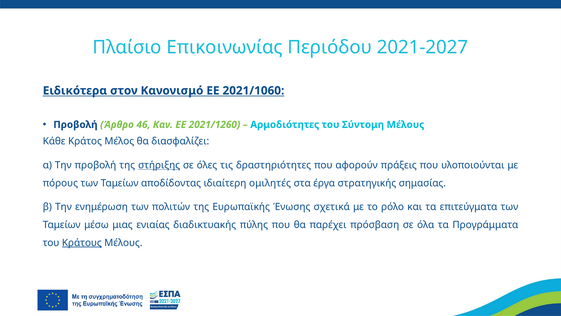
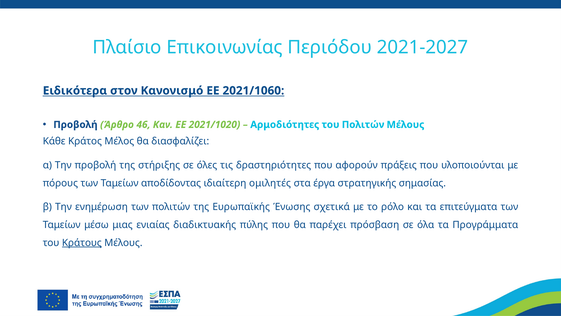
2021/1260: 2021/1260 -> 2021/1020 (215, 124)
του Σύντομη: Σύντομη -> Πολιτών (363, 124)
στήριξης underline: present -> none (159, 165)
